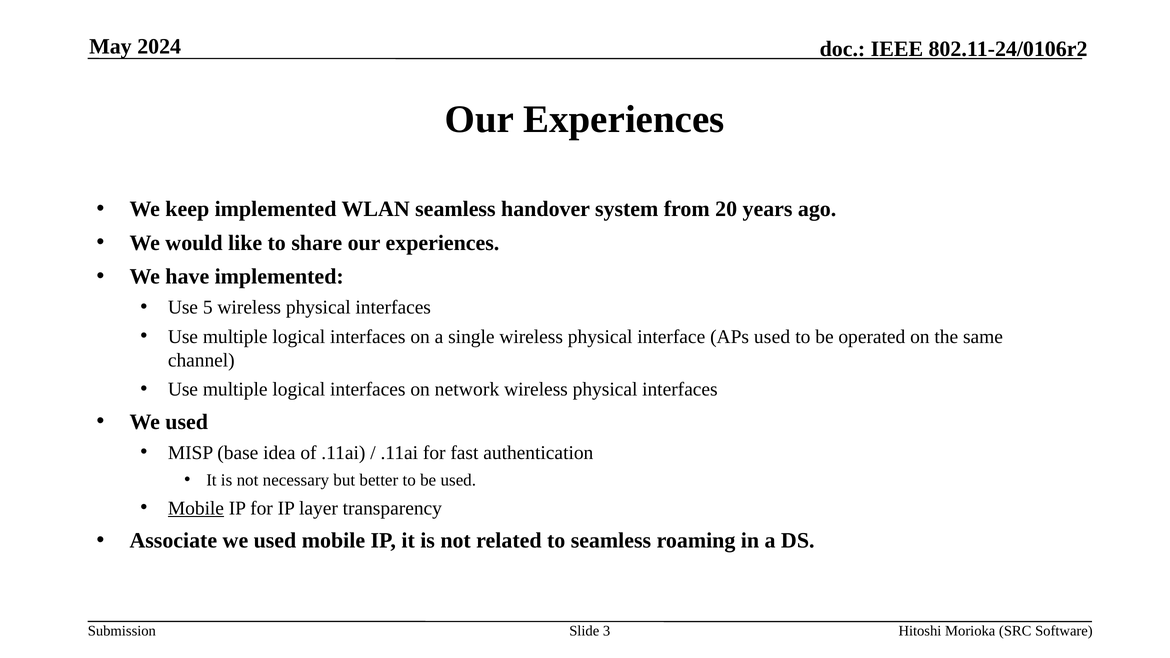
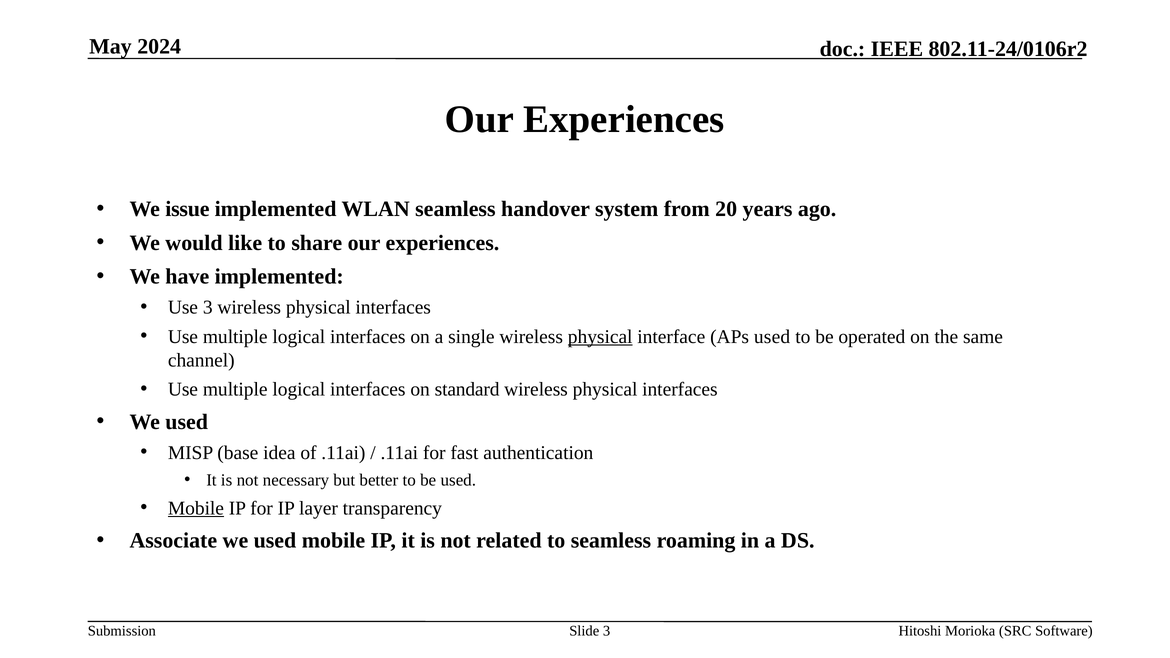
keep: keep -> issue (187, 209)
Use 5: 5 -> 3 (208, 307)
physical underline: none -> present (600, 337)
network: network -> standard (467, 390)
